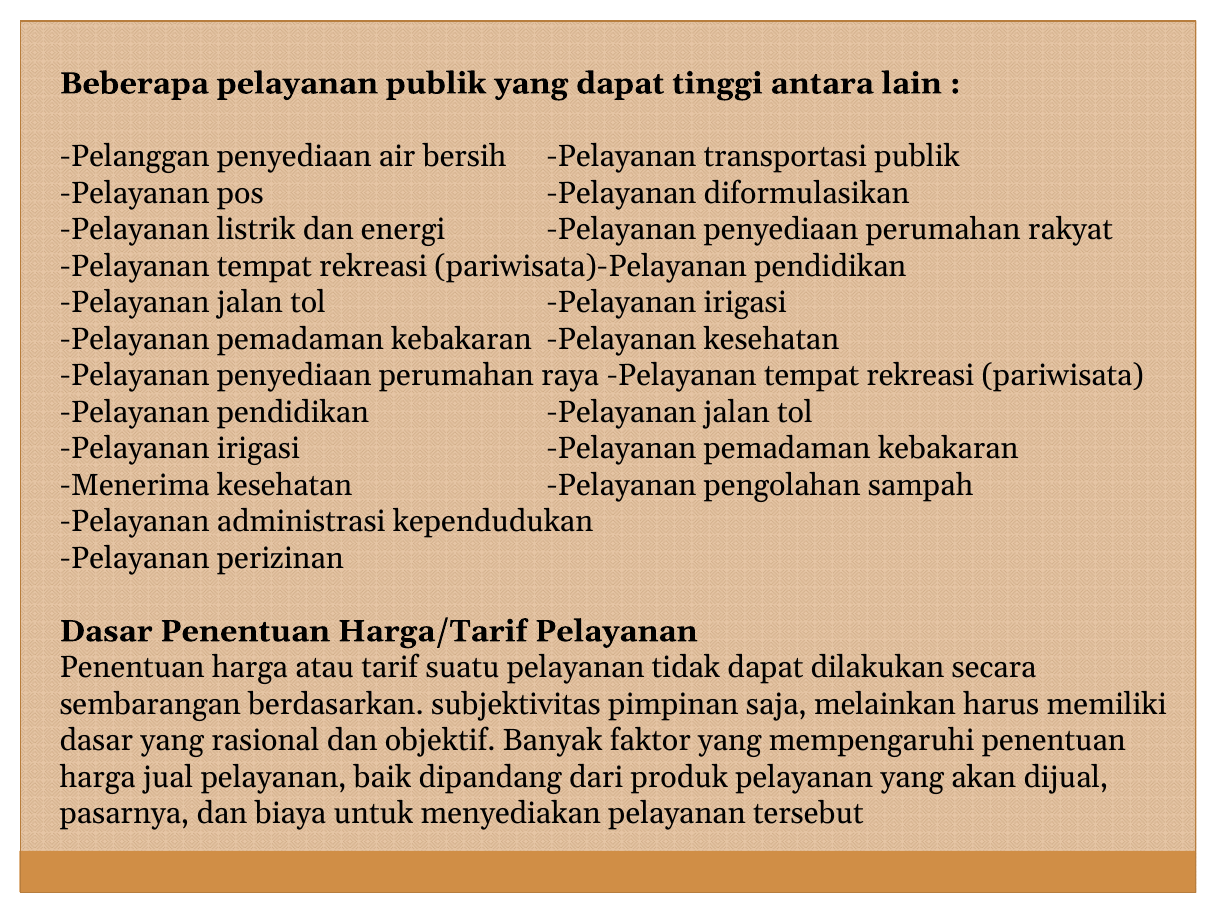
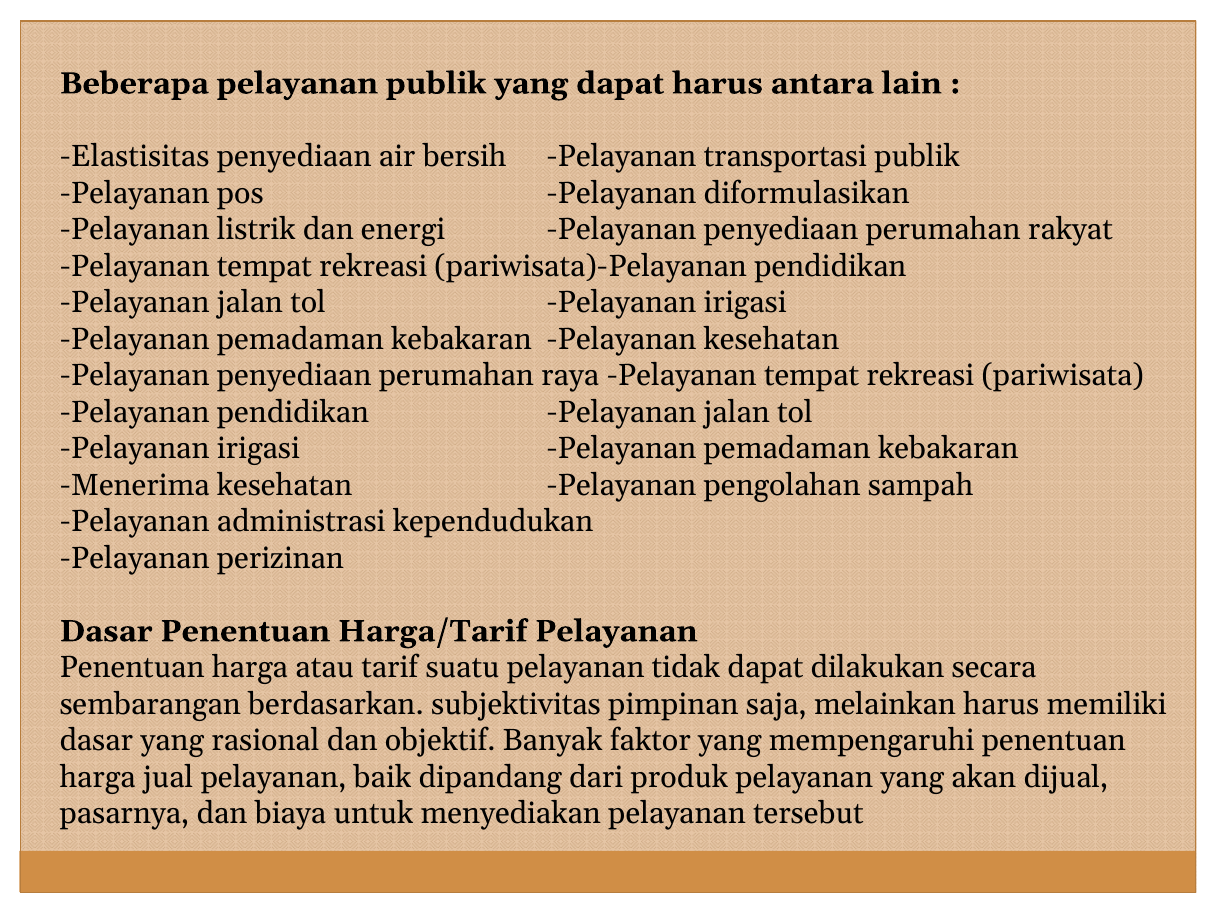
dapat tinggi: tinggi -> harus (717, 83)
Pelanggan: Pelanggan -> Elastisitas (134, 156)
